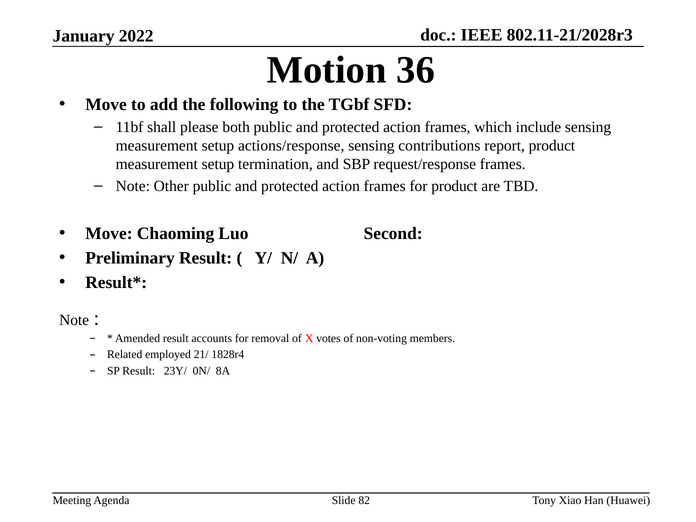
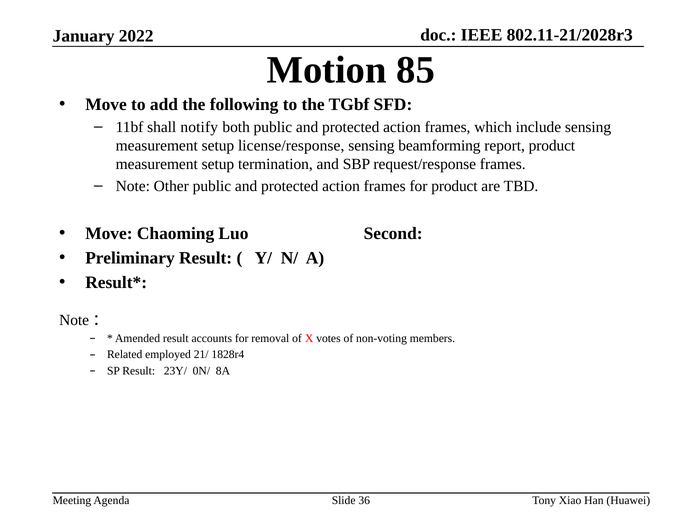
36: 36 -> 85 (416, 70)
please: please -> notify (199, 127)
actions/response: actions/response -> license/response (291, 146)
contributions: contributions -> beamforming (439, 146)
82: 82 -> 36 (364, 501)
